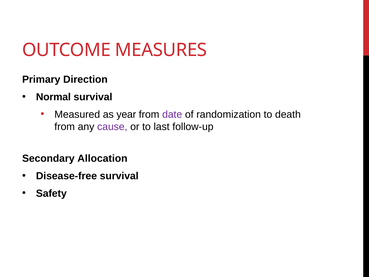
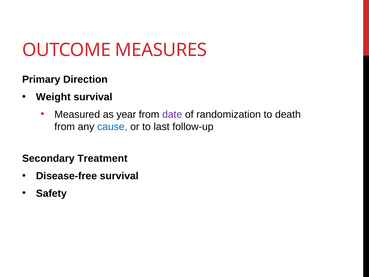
Normal: Normal -> Weight (53, 97)
cause colour: purple -> blue (112, 127)
Allocation: Allocation -> Treatment (102, 158)
